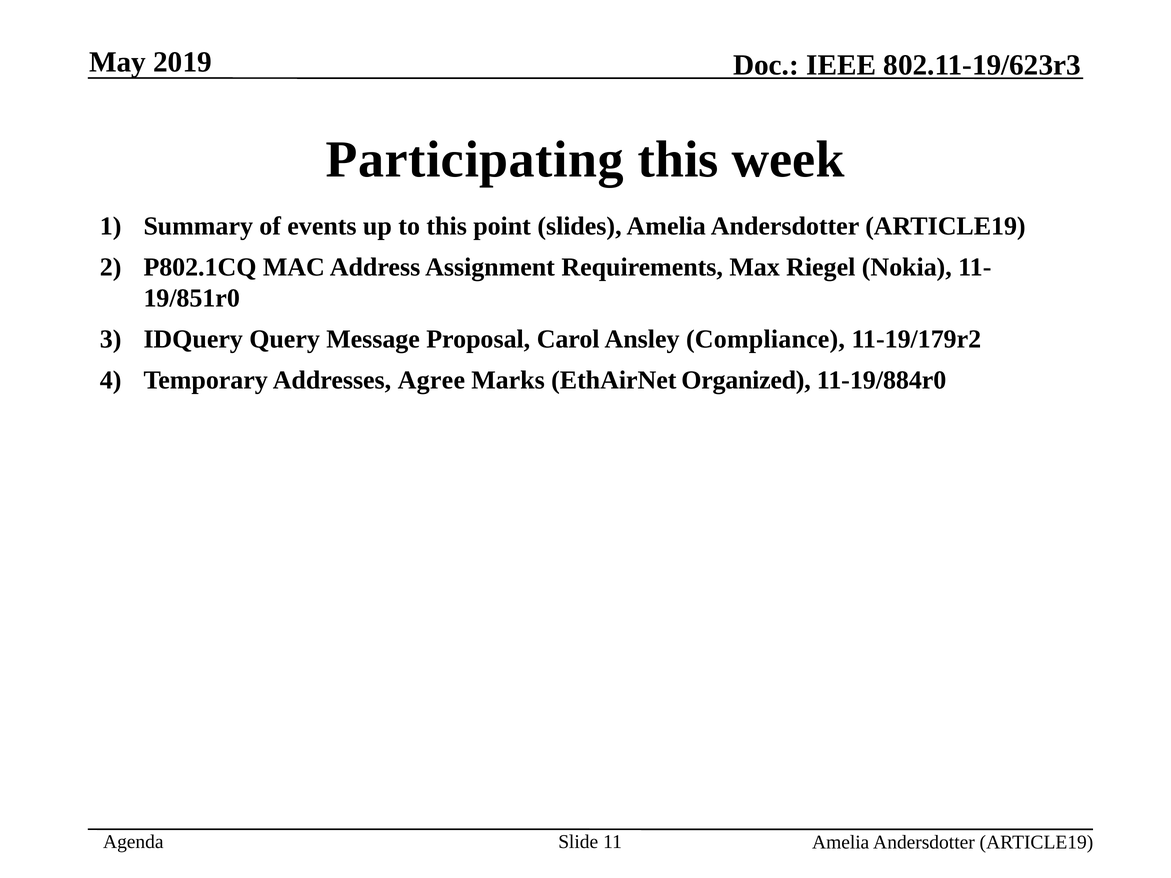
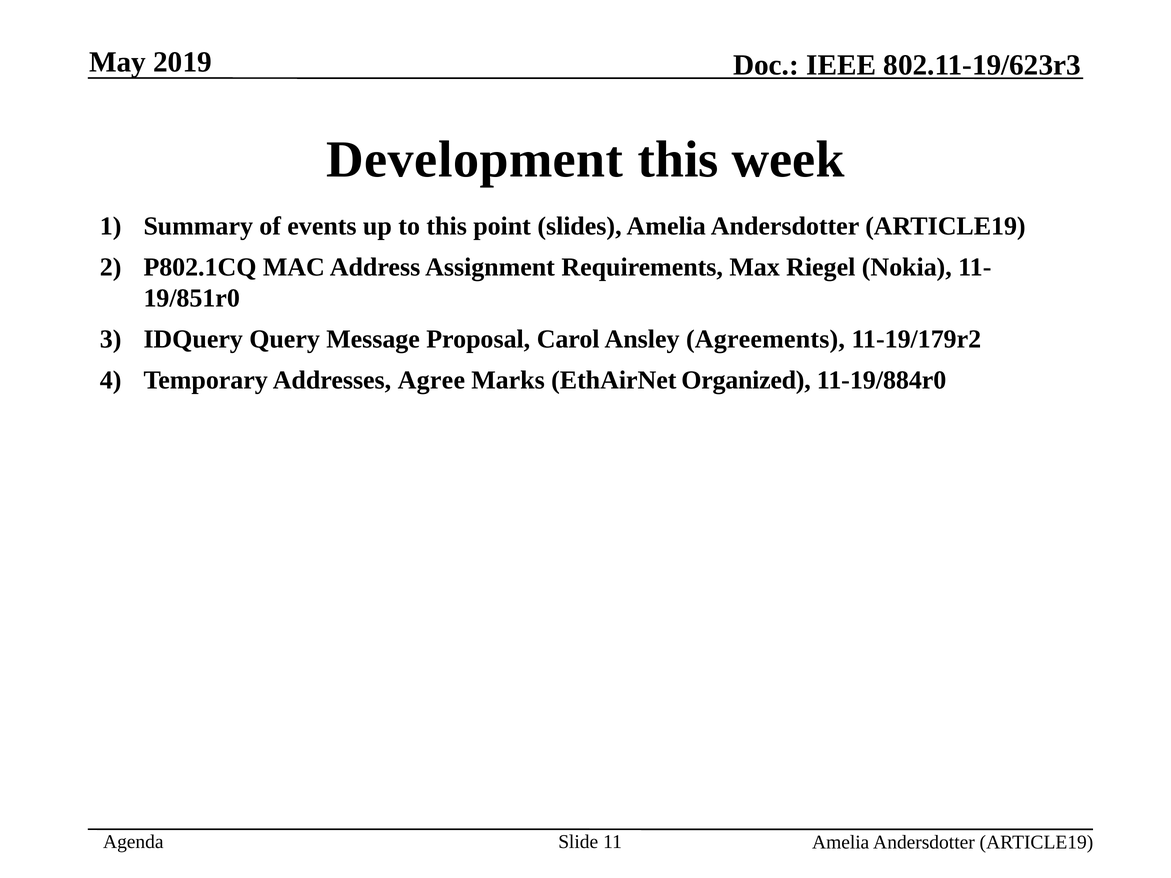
Participating: Participating -> Development (475, 160)
Compliance: Compliance -> Agreements (765, 339)
